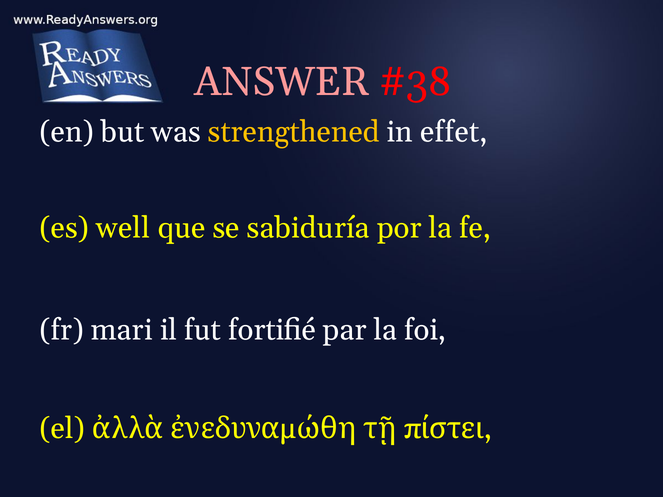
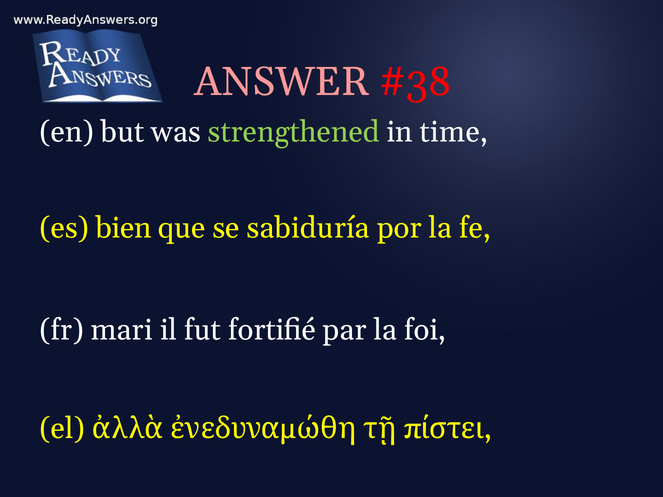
strengthened colour: yellow -> light green (294, 132)
effet: effet -> time (454, 132)
well: well -> bien (124, 228)
